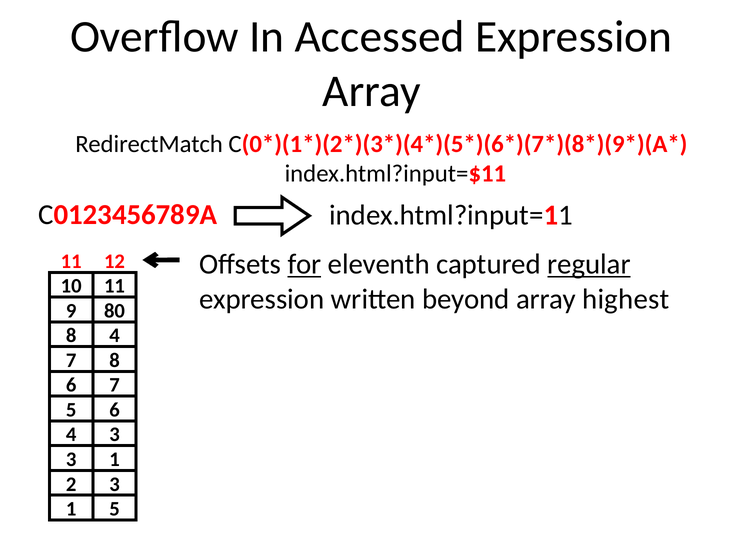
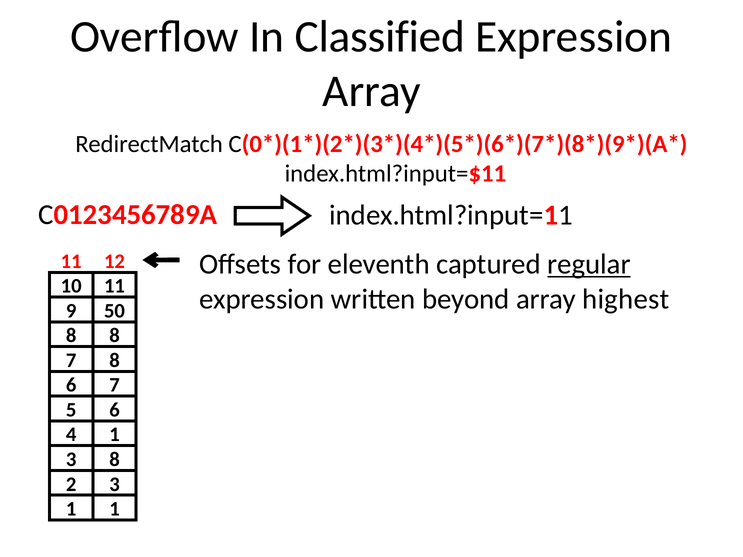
Accessed: Accessed -> Classified (380, 37)
for underline: present -> none (305, 264)
80: 80 -> 50 (114, 311)
4: 4 -> 8 (115, 336)
4 3: 3 -> 1 (115, 435)
3 1: 1 -> 8 (115, 460)
1 5: 5 -> 1 (115, 509)
